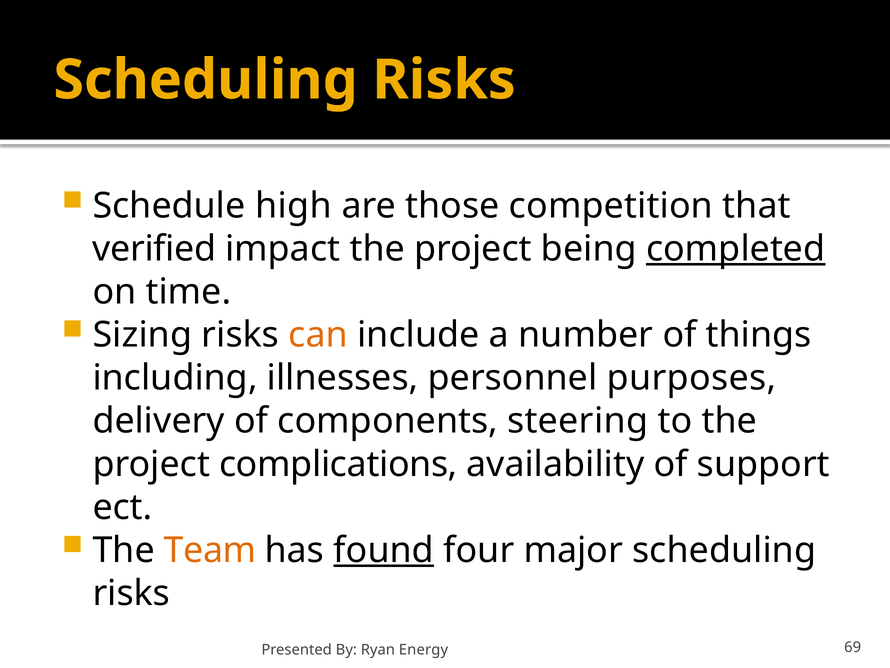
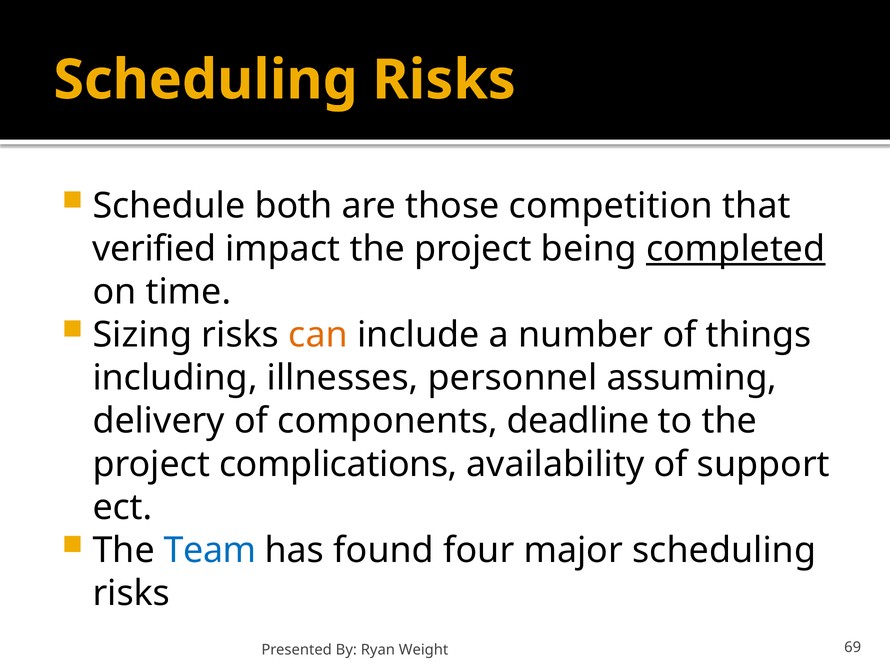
high: high -> both (294, 206)
purposes: purposes -> assuming (692, 378)
steering: steering -> deadline (578, 421)
Team colour: orange -> blue (210, 550)
found underline: present -> none (384, 550)
Energy: Energy -> Weight (424, 649)
